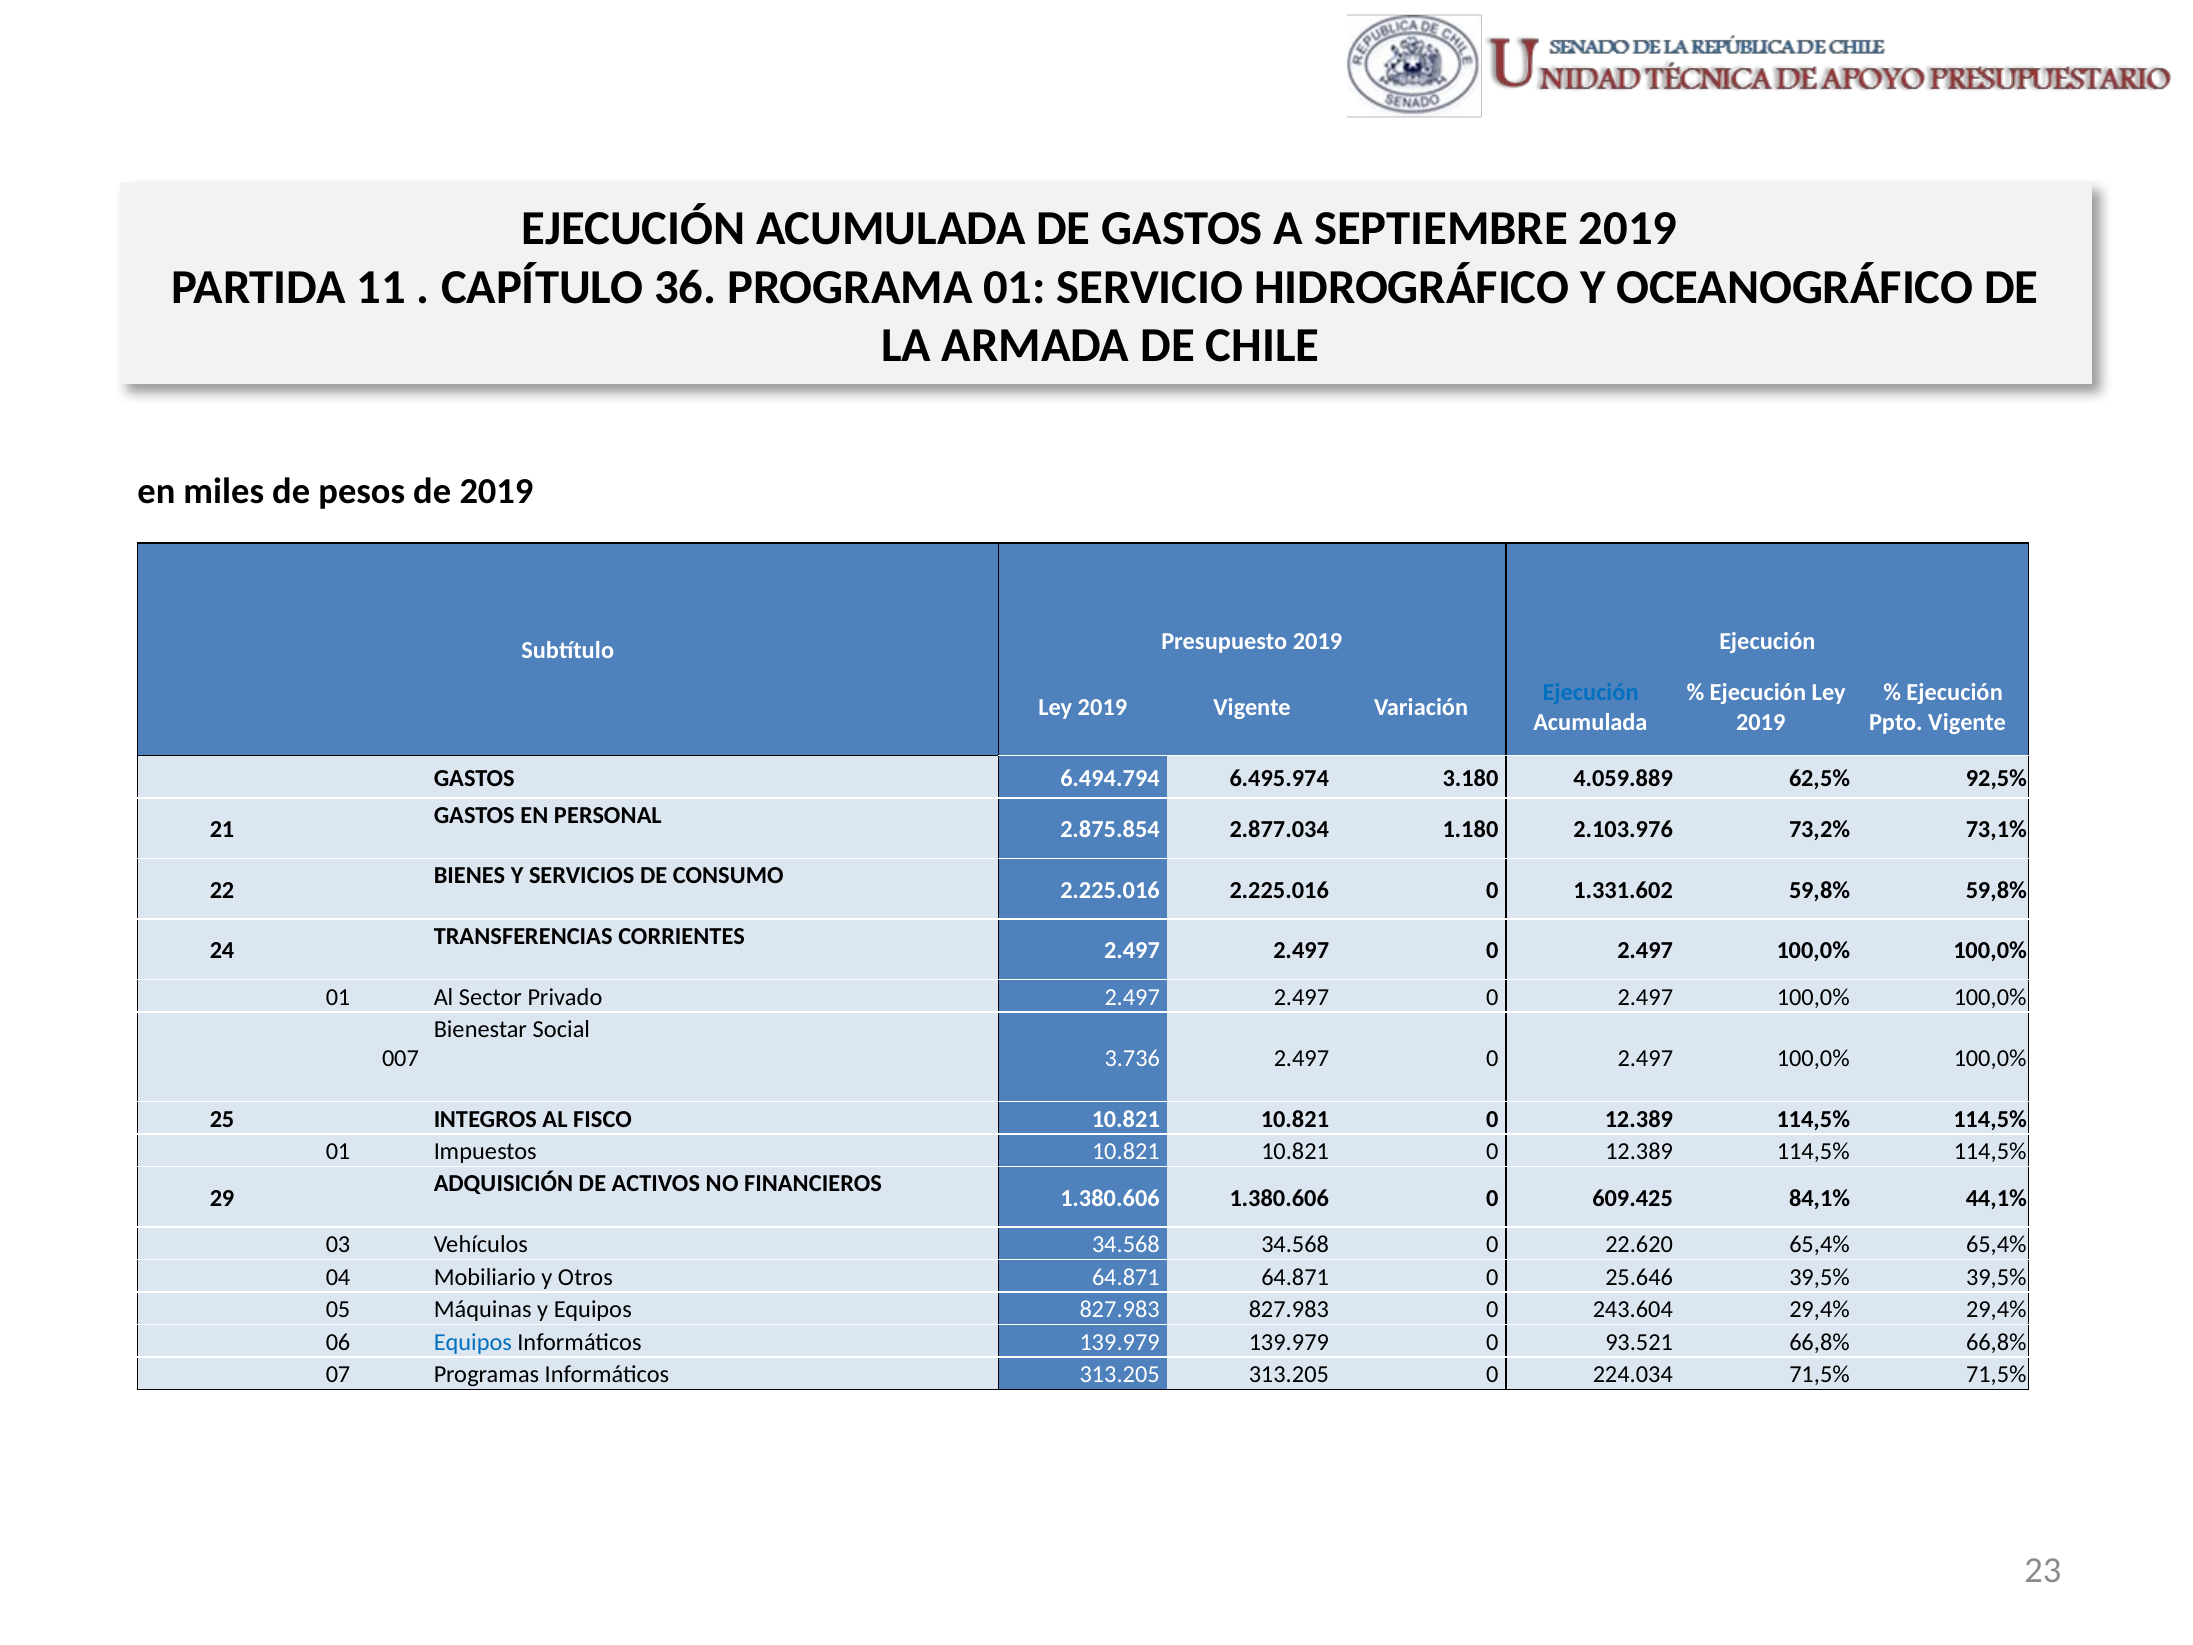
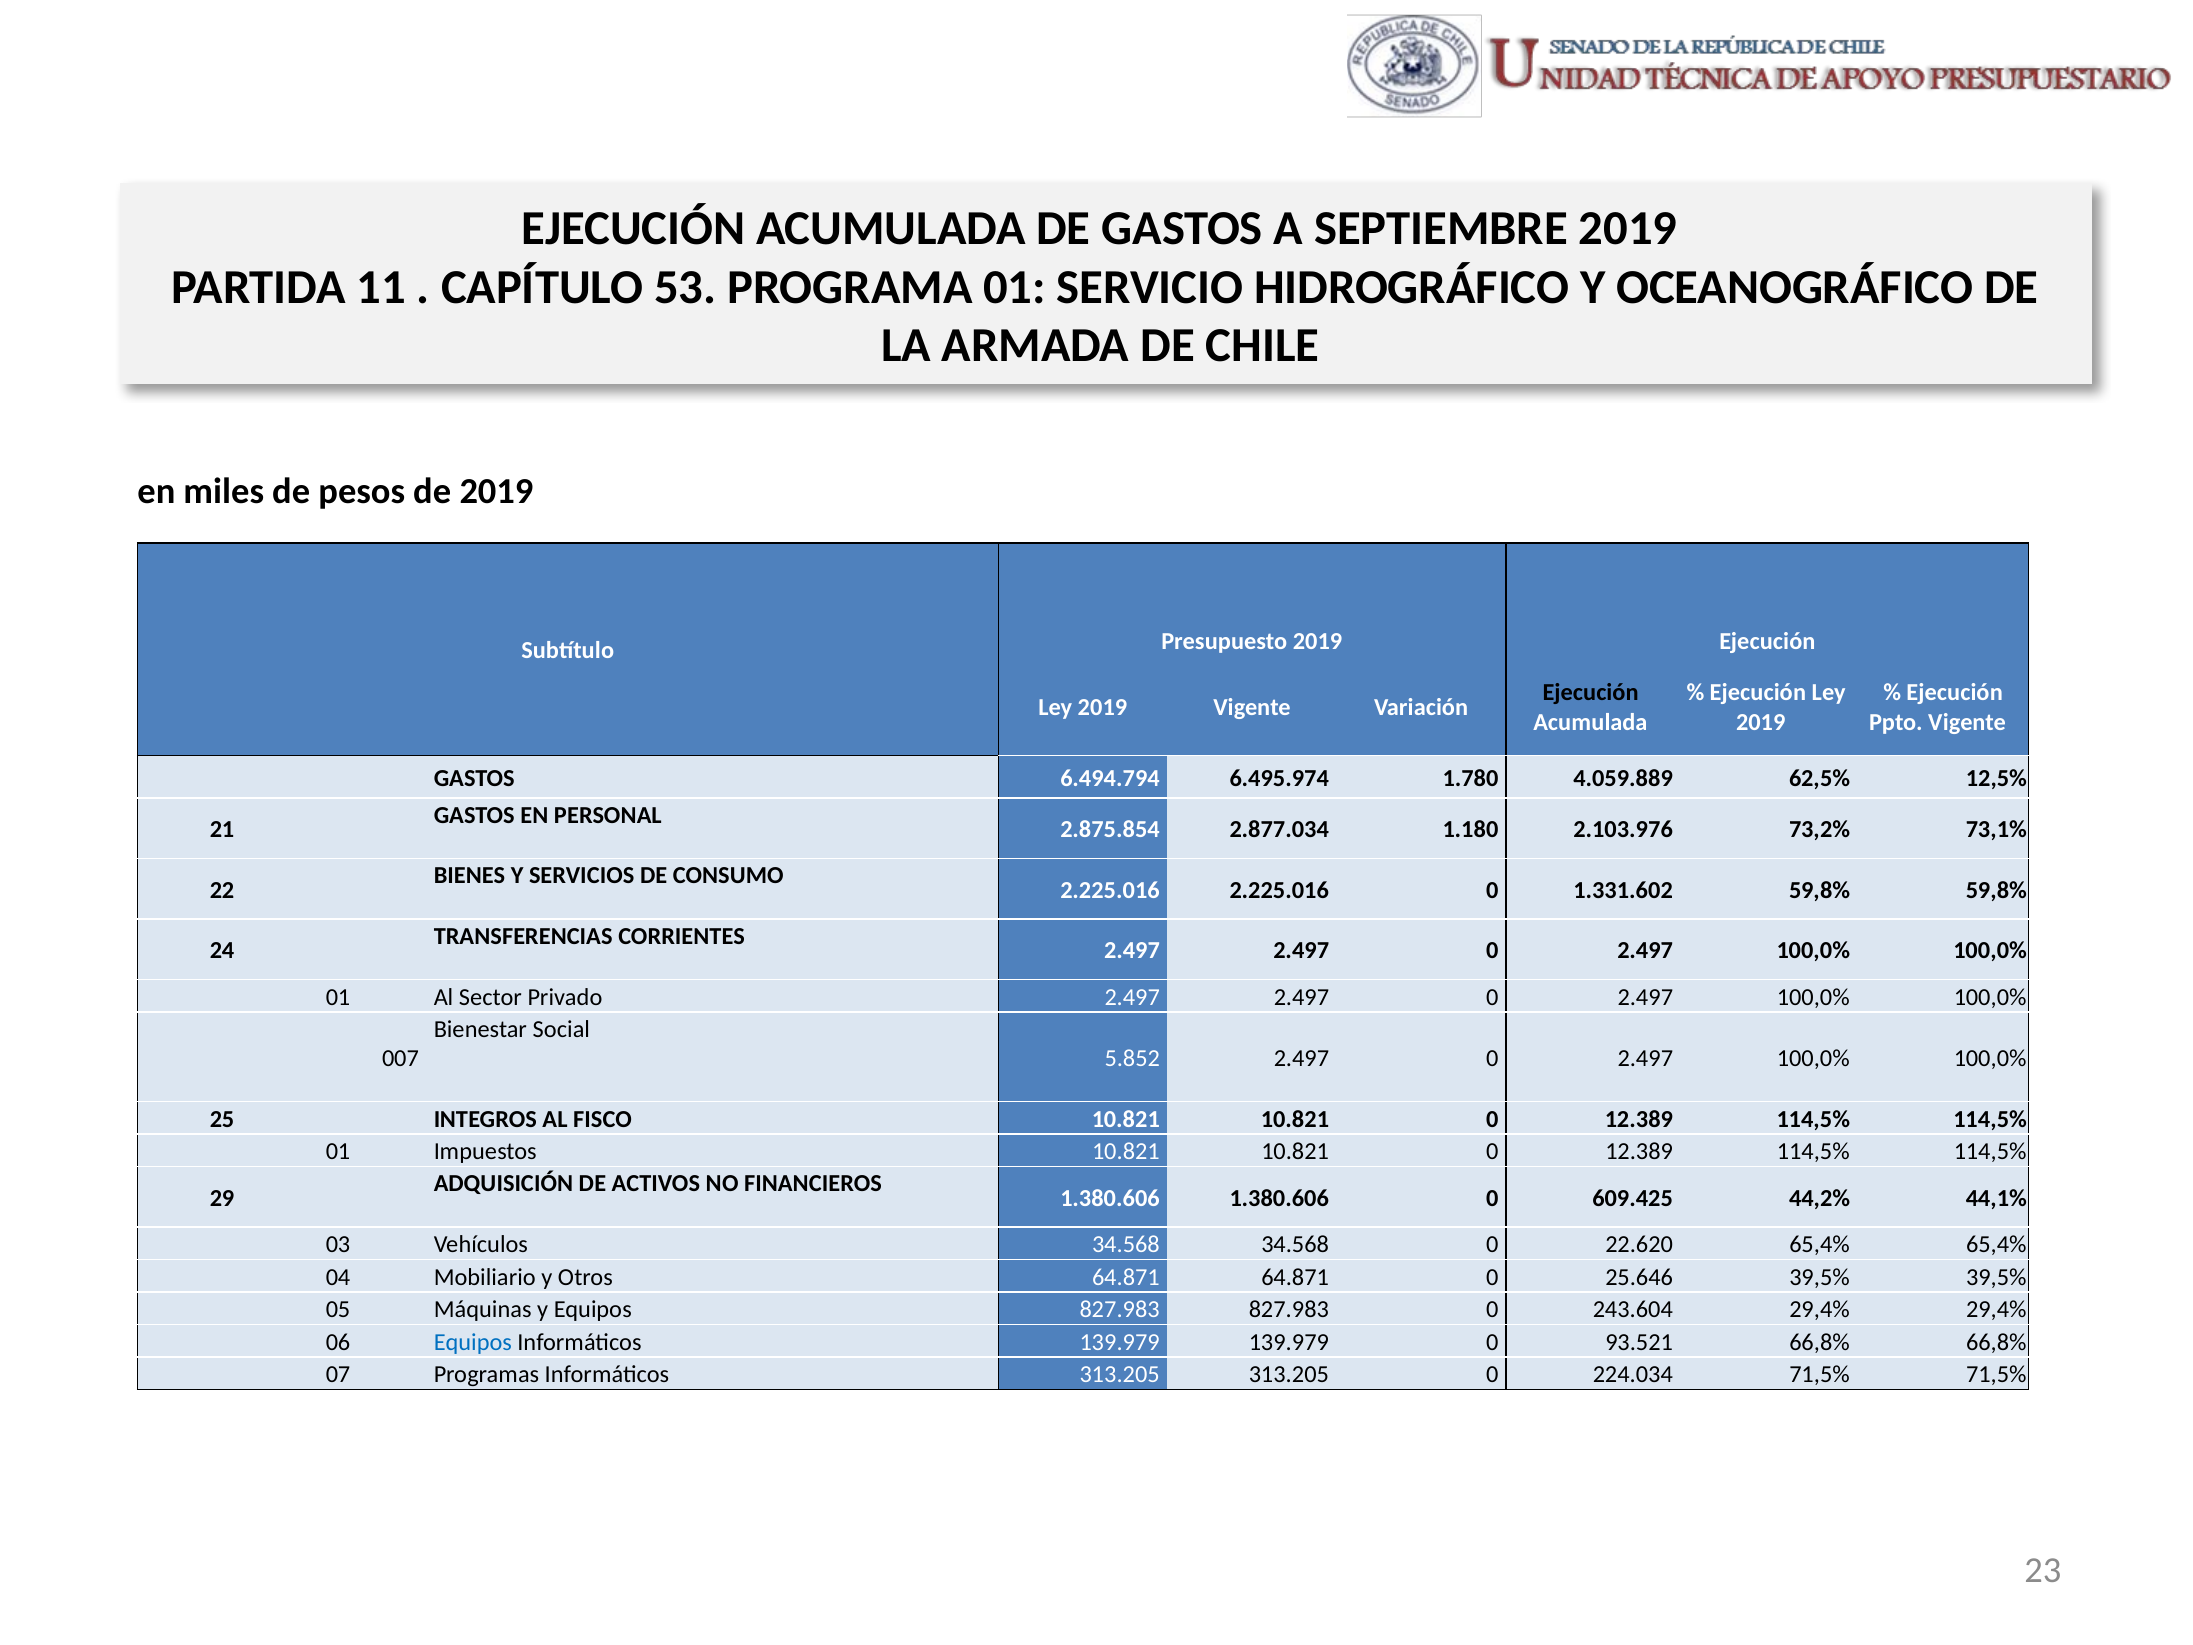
36: 36 -> 53 (685, 287)
Ejecución colour: blue -> black (1591, 692)
3.180: 3.180 -> 1.780 (1470, 778)
92,5%: 92,5% -> 12,5% (1996, 778)
3.736: 3.736 -> 5.852 (1132, 1058)
84,1%: 84,1% -> 44,2% (1820, 1198)
